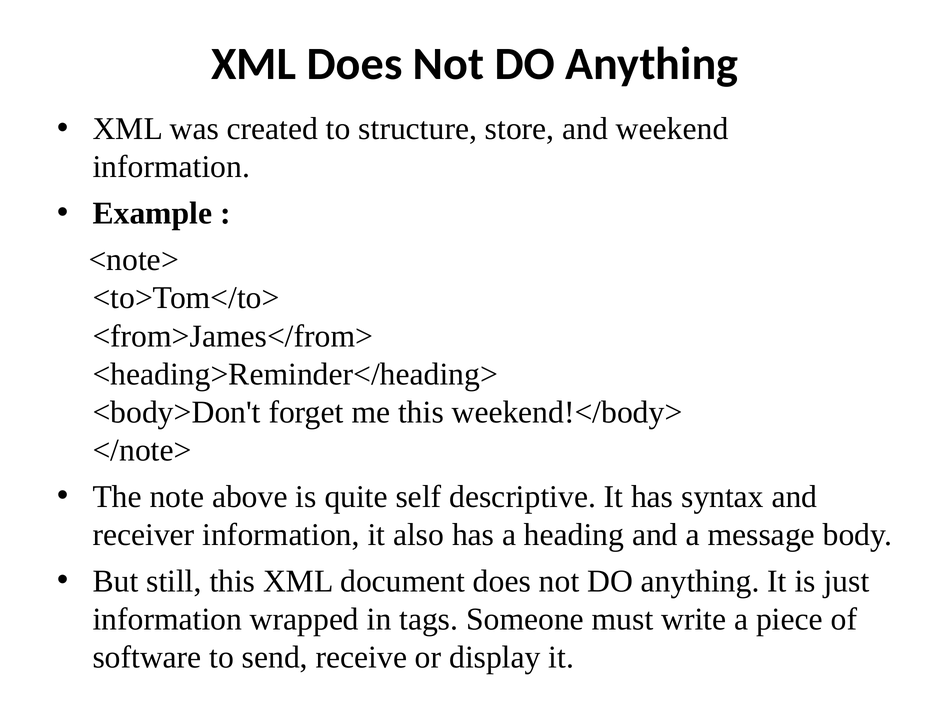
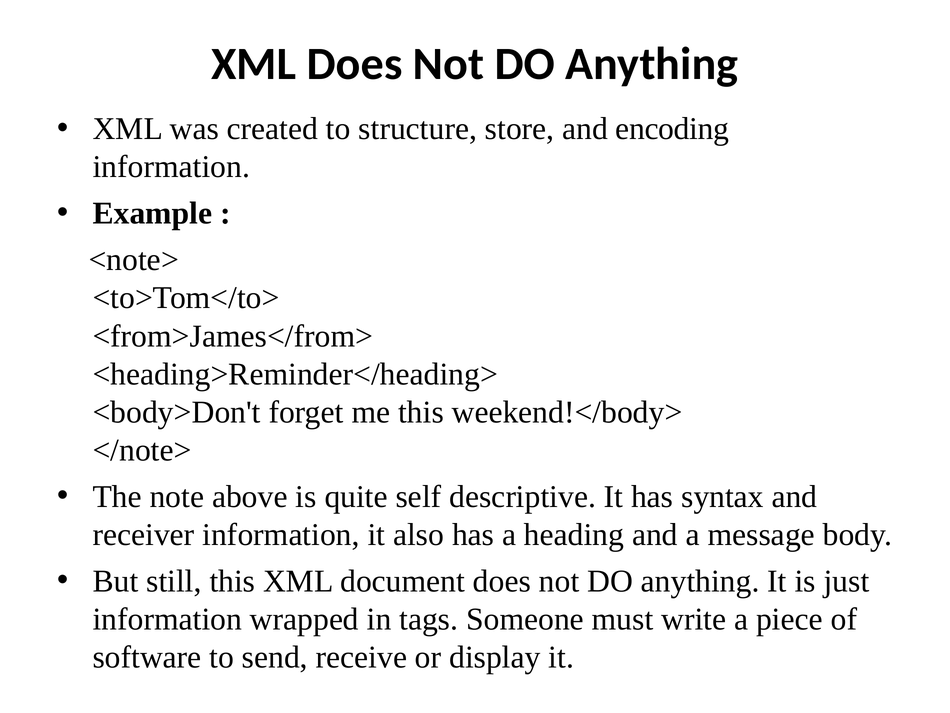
weekend: weekend -> encoding (672, 129)
